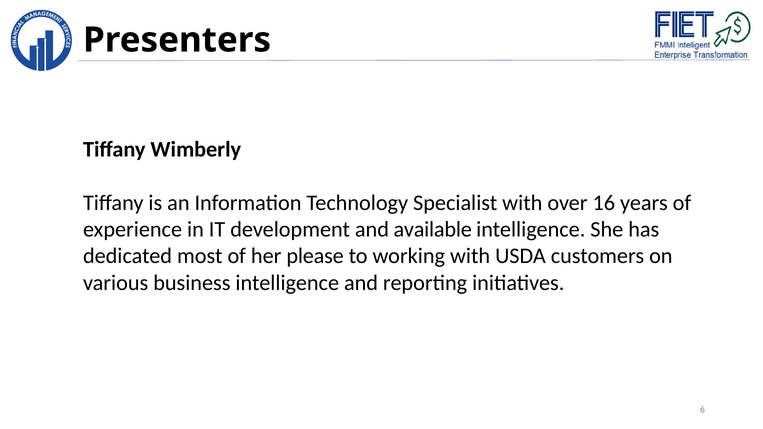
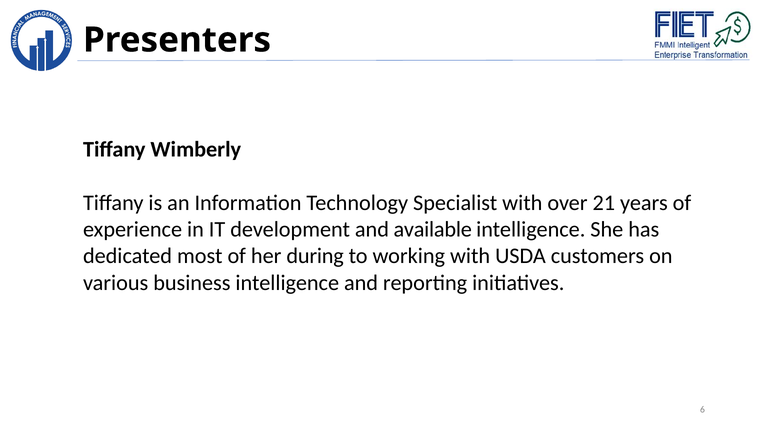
16: 16 -> 21 (604, 203)
please: please -> during (315, 256)
